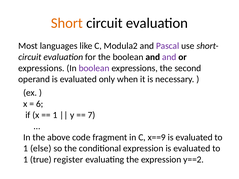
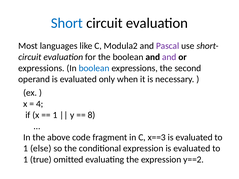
Short colour: orange -> blue (67, 23)
boolean colour: purple -> blue (94, 68)
6: 6 -> 4 (40, 104)
7: 7 -> 8 (92, 115)
x==9: x==9 -> x==3 (157, 137)
register: register -> omitted (68, 160)
